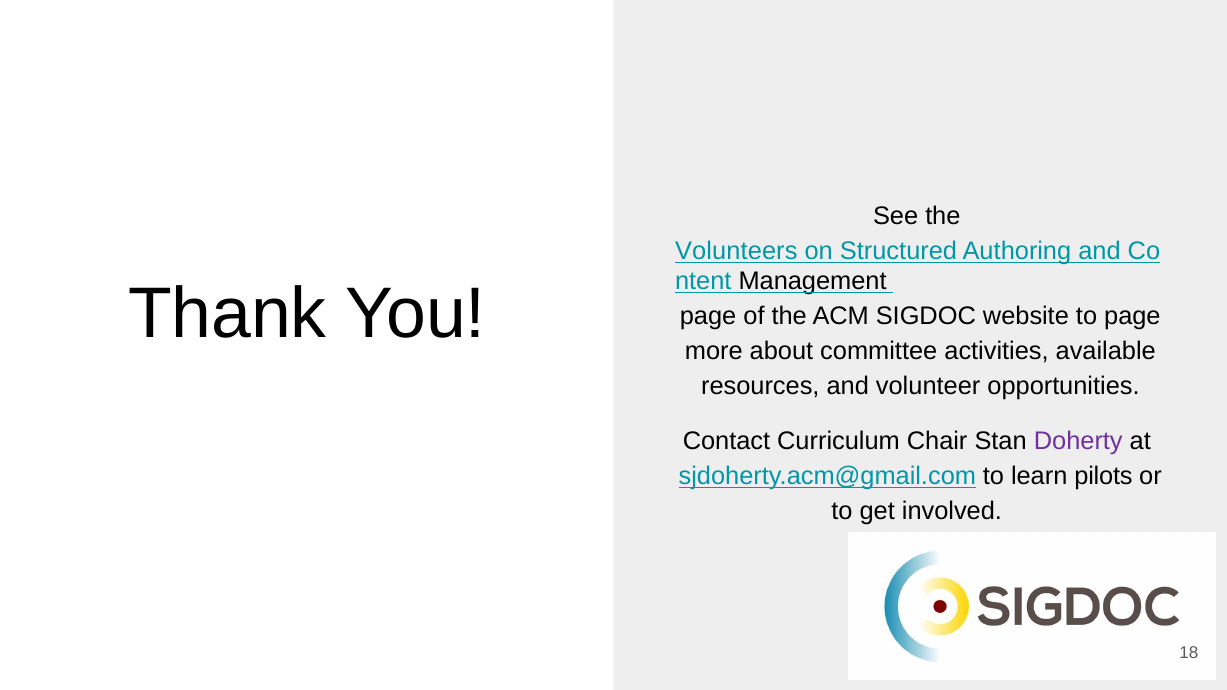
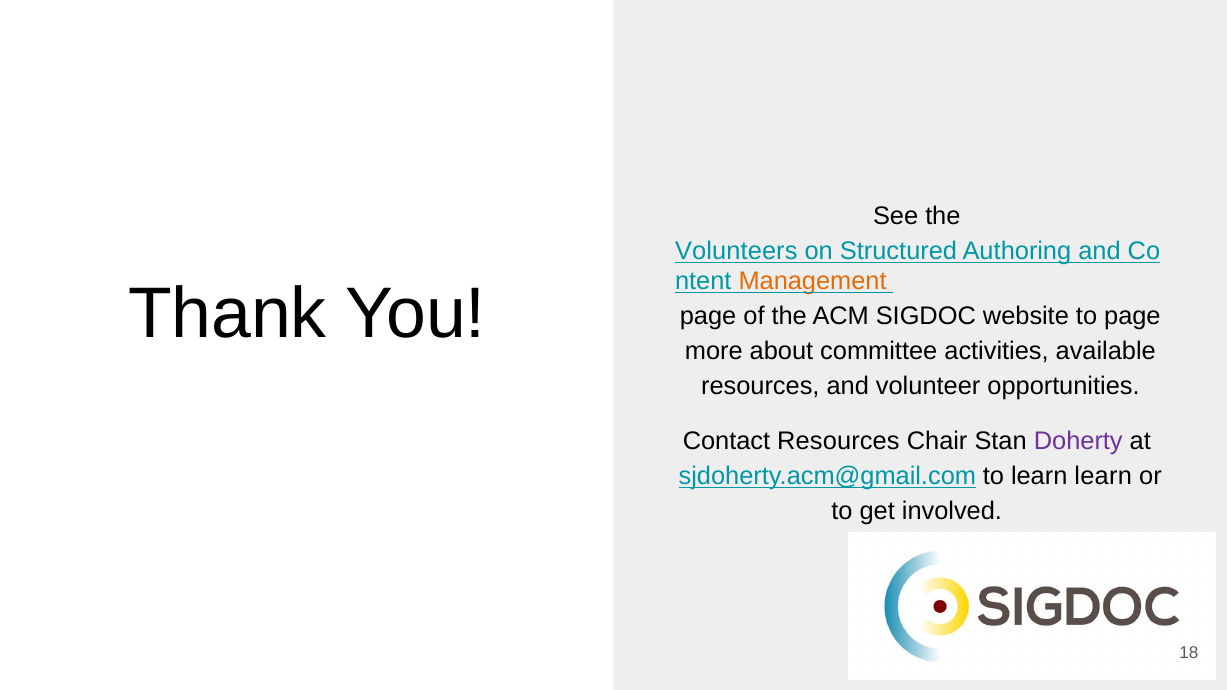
Management colour: black -> orange (813, 281)
Contact Curriculum: Curriculum -> Resources (838, 442)
learn pilots: pilots -> learn (1103, 477)
